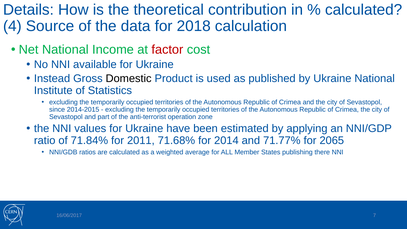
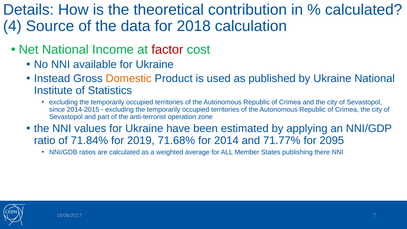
Domestic colour: black -> orange (129, 79)
2011: 2011 -> 2019 (141, 140)
2065: 2065 -> 2095 (332, 140)
